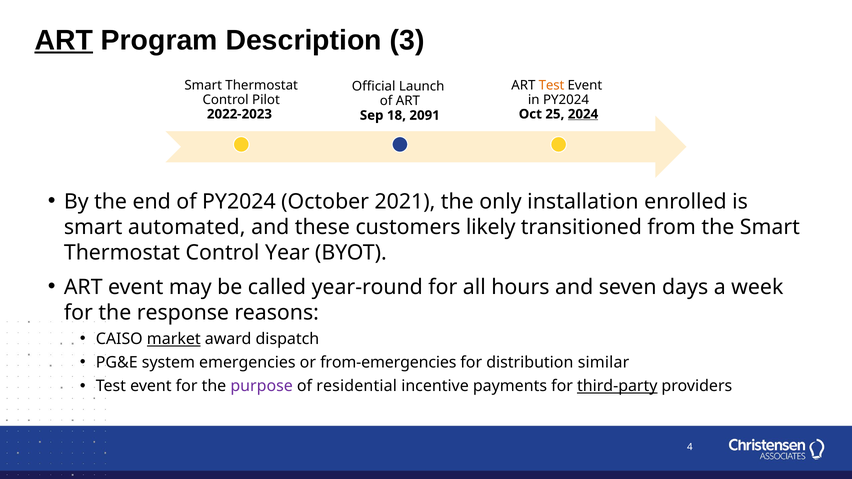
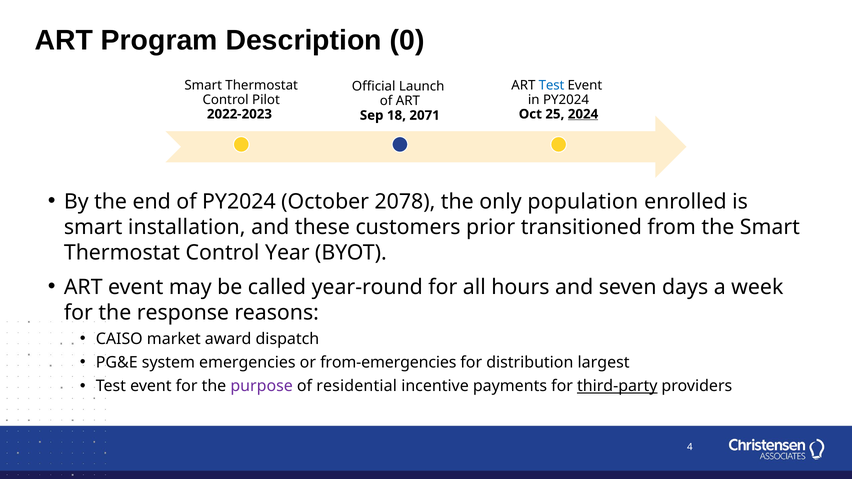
ART underline: present -> none (64, 40)
3: 3 -> 0 (407, 40)
Test colour: orange -> blue (552, 85)
2091: 2091 -> 2071 (425, 115)
2021: 2021 -> 2078 (405, 202)
installation: installation -> population (583, 202)
automated: automated -> installation (187, 227)
likely: likely -> prior (491, 227)
market underline: present -> none (174, 339)
similar: similar -> largest (604, 363)
